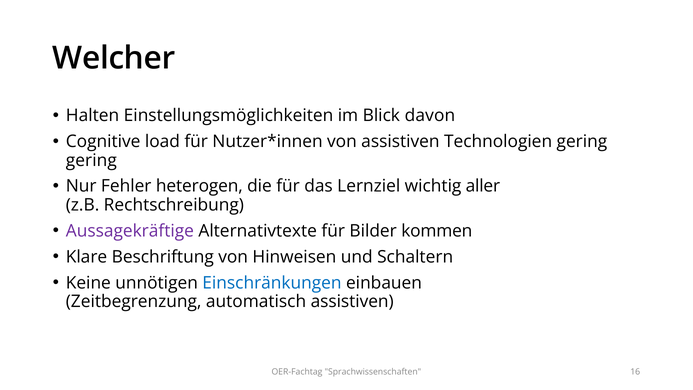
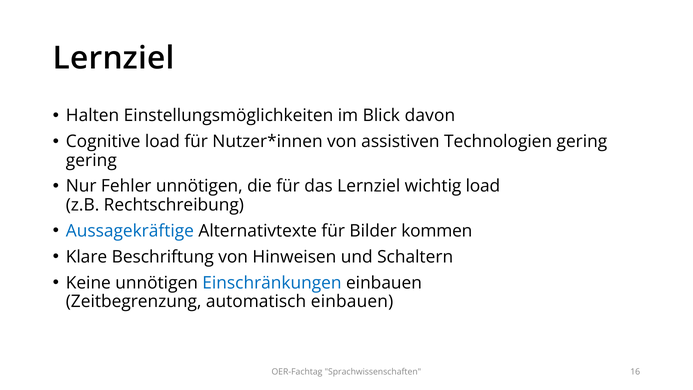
Welcher: Welcher -> Lernziel (114, 58)
Fehler heterogen: heterogen -> unnötigen (199, 186)
wichtig aller: aller -> load (483, 186)
Aussagekräftige colour: purple -> blue (130, 231)
automatisch assistiven: assistiven -> einbauen (352, 301)
